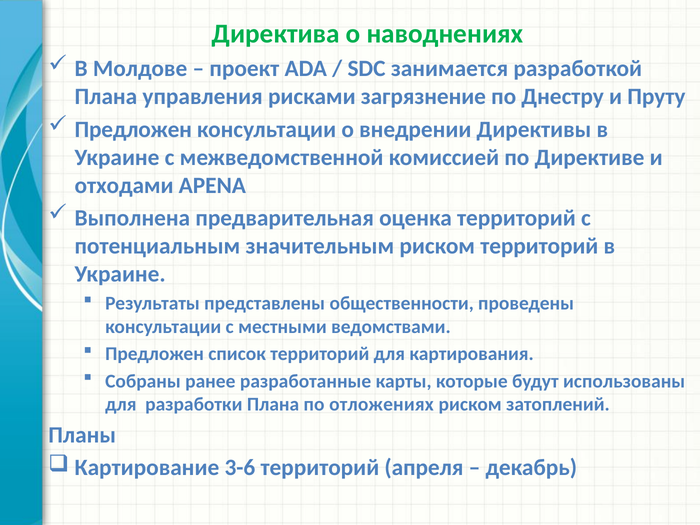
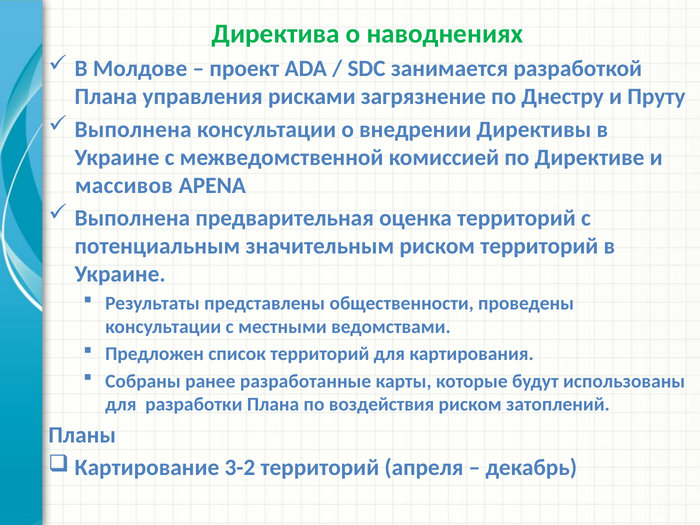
Предложен: Предложен -> Выполнена (133, 129)
отходами: отходами -> массивов (124, 185)
отложениях: отложениях -> воздействия (382, 404)
3-6: 3-6 -> 3-2 (240, 468)
